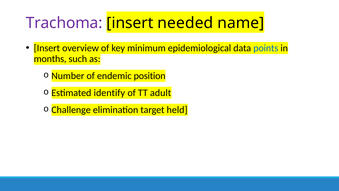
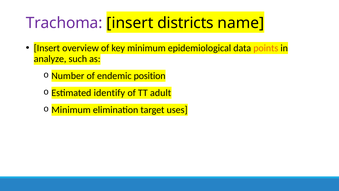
needed: needed -> districts (185, 23)
points colour: blue -> orange (266, 48)
months: months -> analyze (50, 59)
Challenge: Challenge -> Minimum (71, 110)
held: held -> uses (177, 110)
